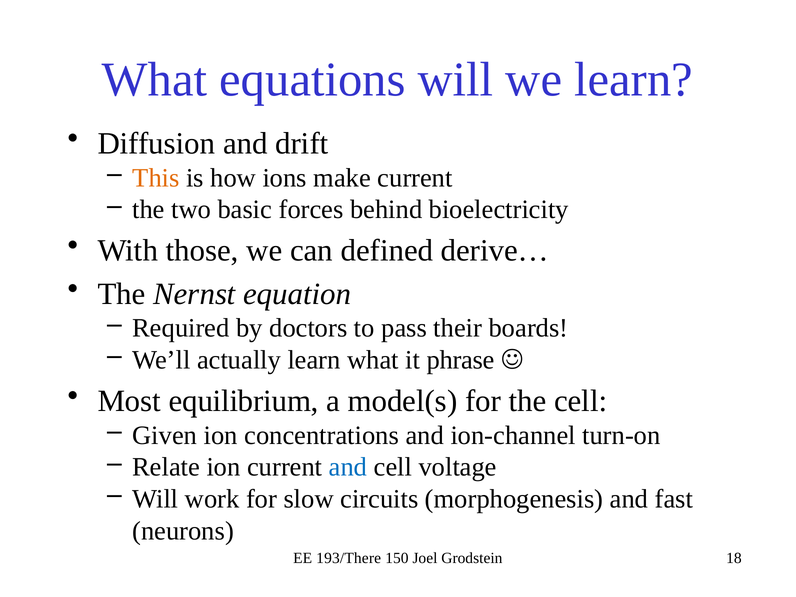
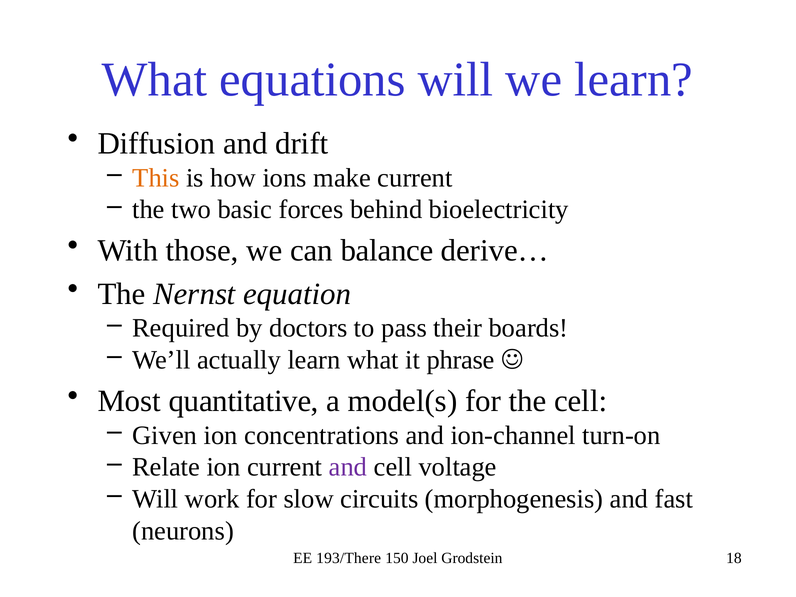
defined: defined -> balance (387, 251)
equilibrium: equilibrium -> quantitative (244, 401)
and colour: blue -> purple (348, 467)
